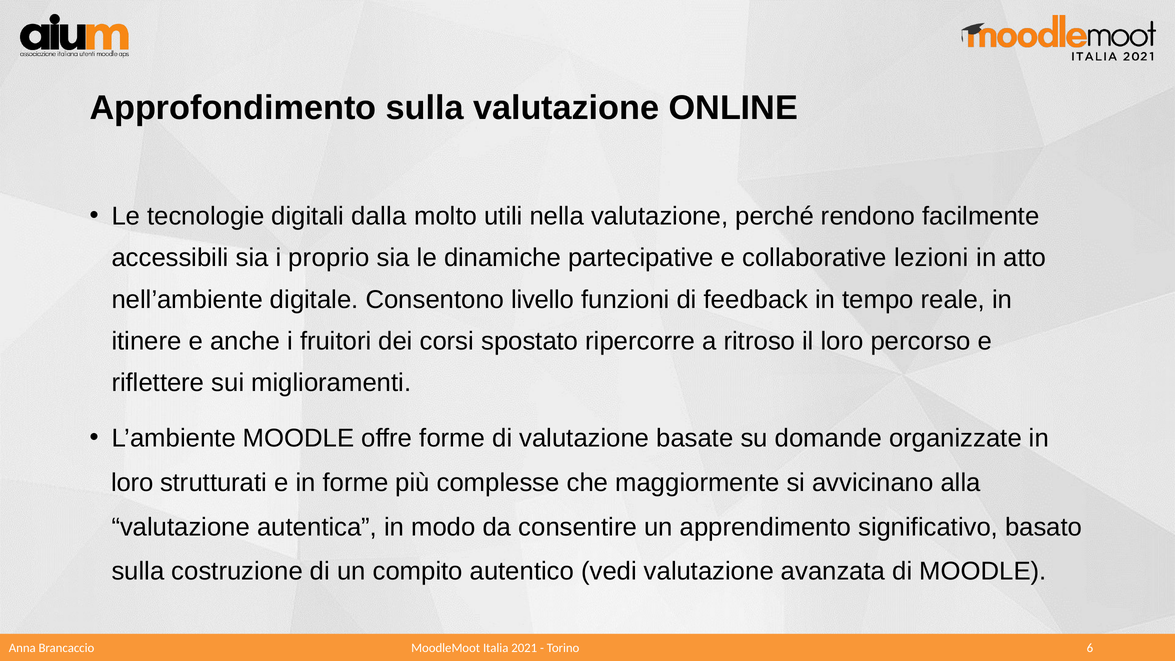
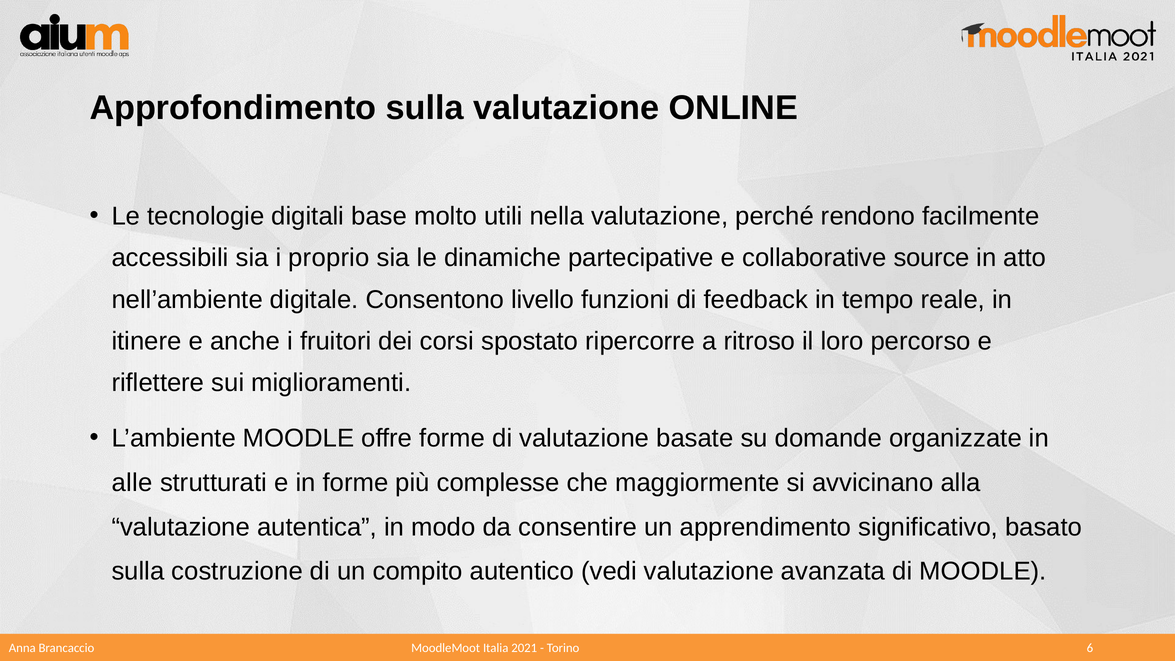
dalla: dalla -> base (379, 216)
lezioni: lezioni -> source (932, 258)
loro: loro -> alle (132, 483)
